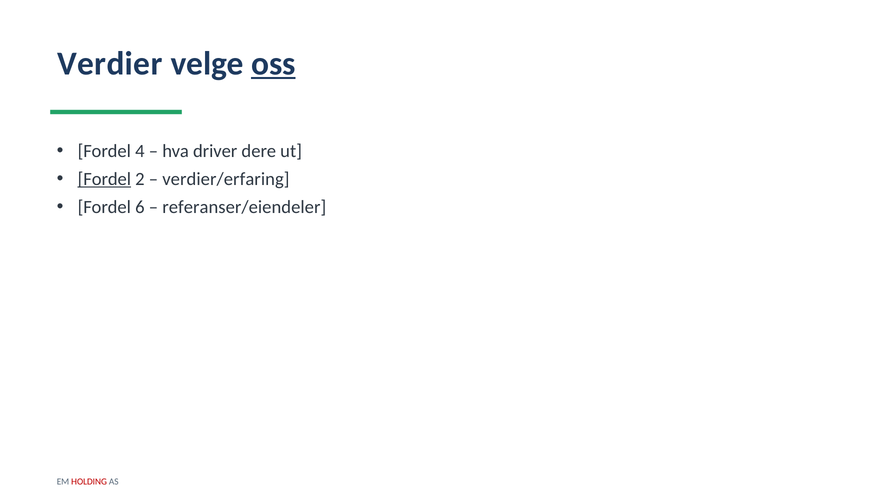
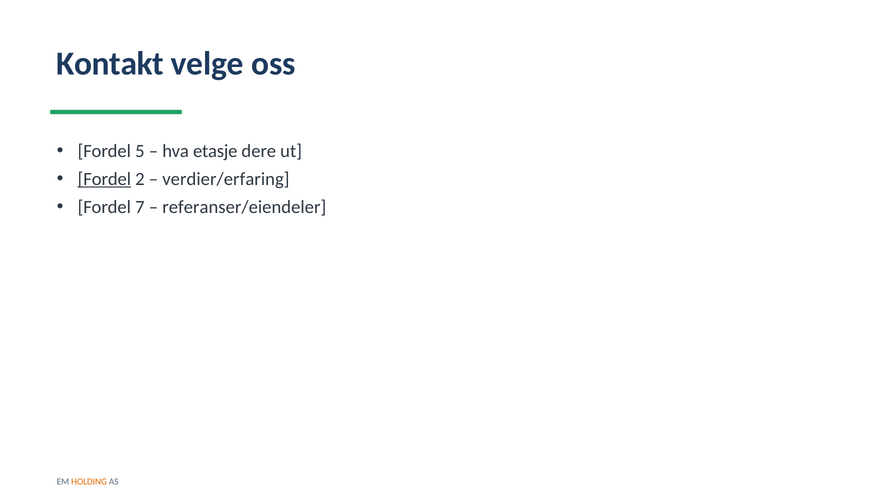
Verdier: Verdier -> Kontakt (110, 64)
oss underline: present -> none (273, 64)
4: 4 -> 5 (140, 151)
driver: driver -> etasje (215, 151)
6: 6 -> 7 (140, 207)
HOLDING colour: red -> orange (89, 481)
